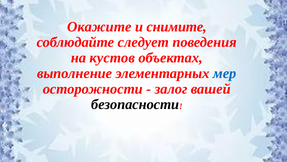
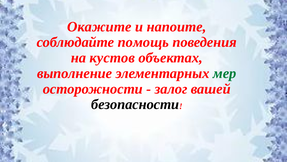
снимите: снимите -> напоите (177, 27)
следует: следует -> помощь (143, 42)
мер colour: blue -> green (225, 73)
